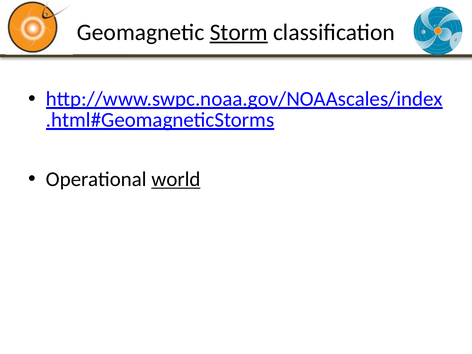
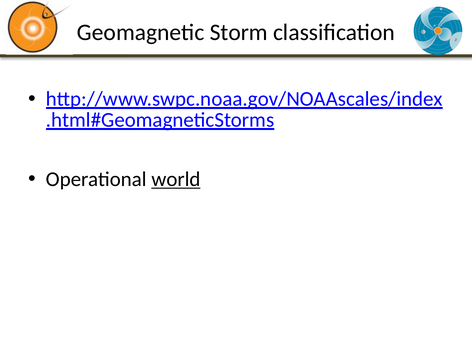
Storm underline: present -> none (239, 32)
